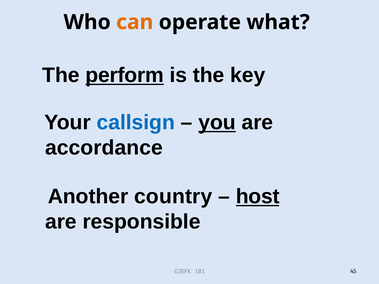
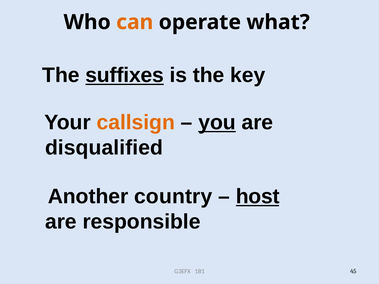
perform: perform -> suffixes (125, 75)
callsign colour: blue -> orange (136, 123)
accordance: accordance -> disqualified (104, 148)
